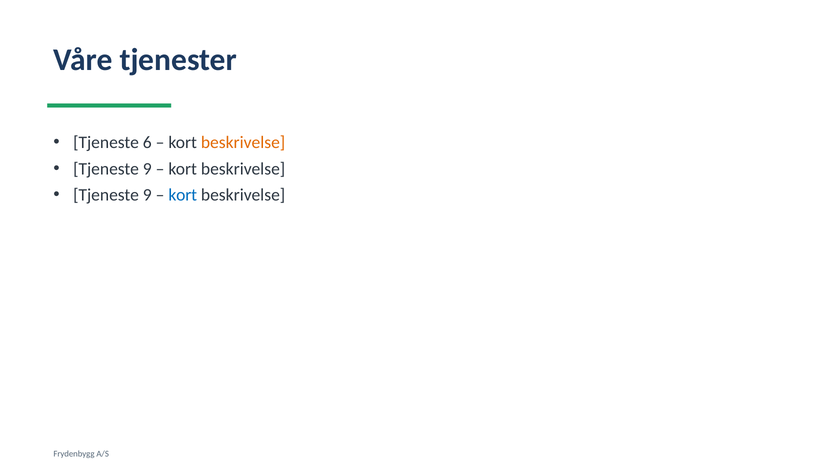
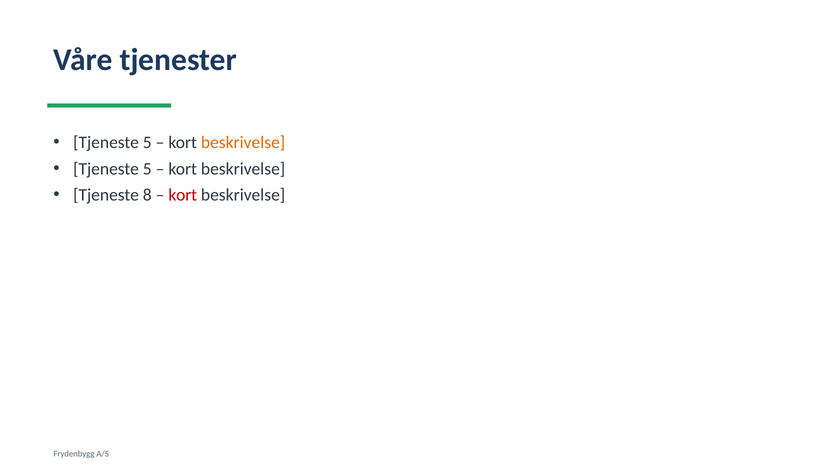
6: 6 -> 5 (147, 142)
9: 9 -> 5 (147, 169)
9: 9 -> 8 (147, 195)
kort colour: blue -> red (183, 195)
